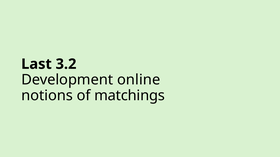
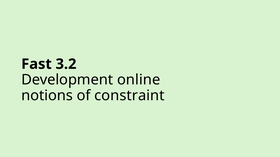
Last: Last -> Fast (36, 64)
matchings: matchings -> constraint (129, 96)
